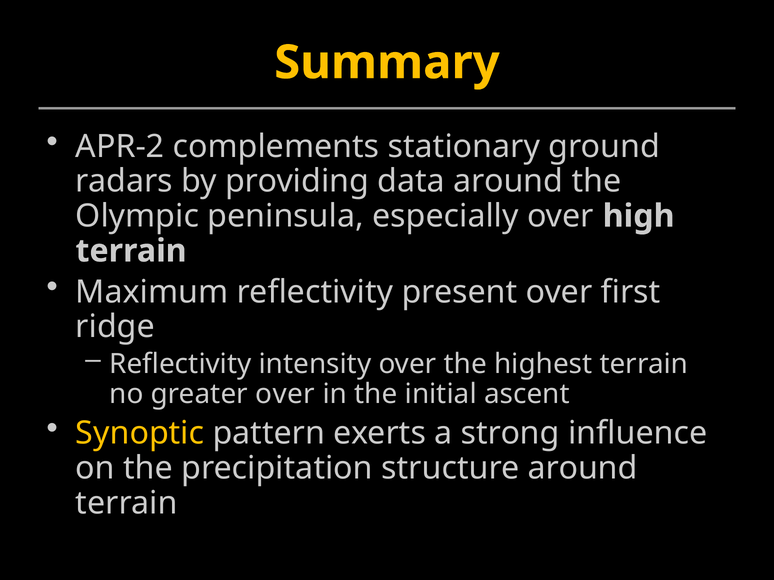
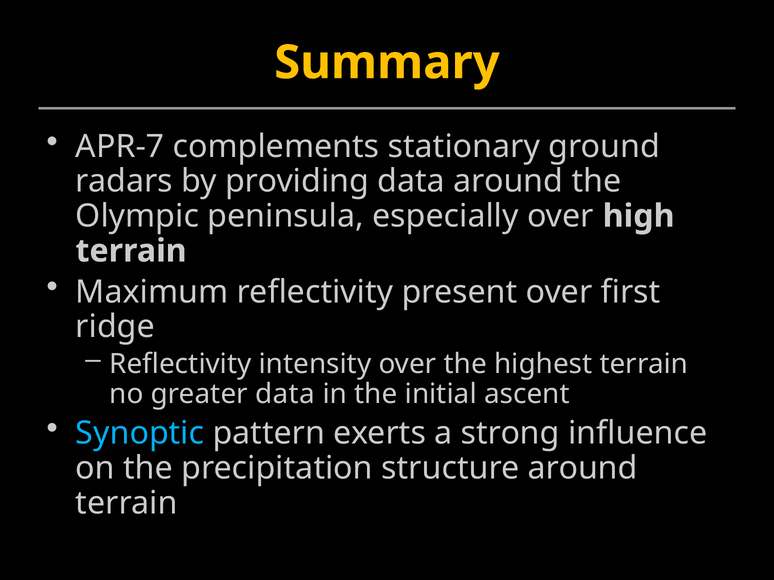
APR-2: APR-2 -> APR-7 (120, 147)
greater over: over -> data (285, 395)
Synoptic colour: yellow -> light blue (140, 434)
